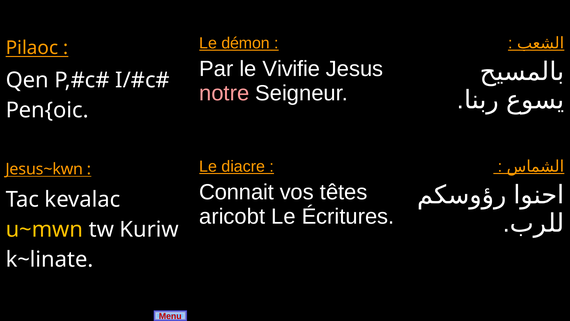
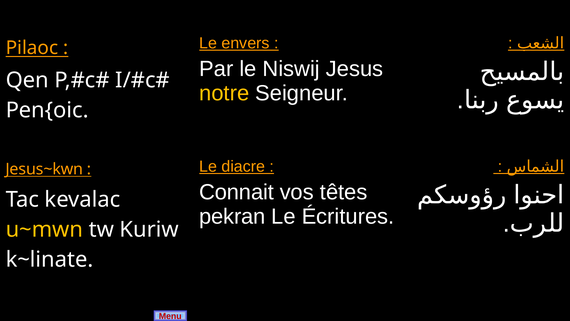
démon: démon -> envers (246, 43)
Vivifie: Vivifie -> Niswij (291, 69)
notre colour: pink -> yellow (224, 93)
aricobt: aricobt -> pekran (232, 216)
